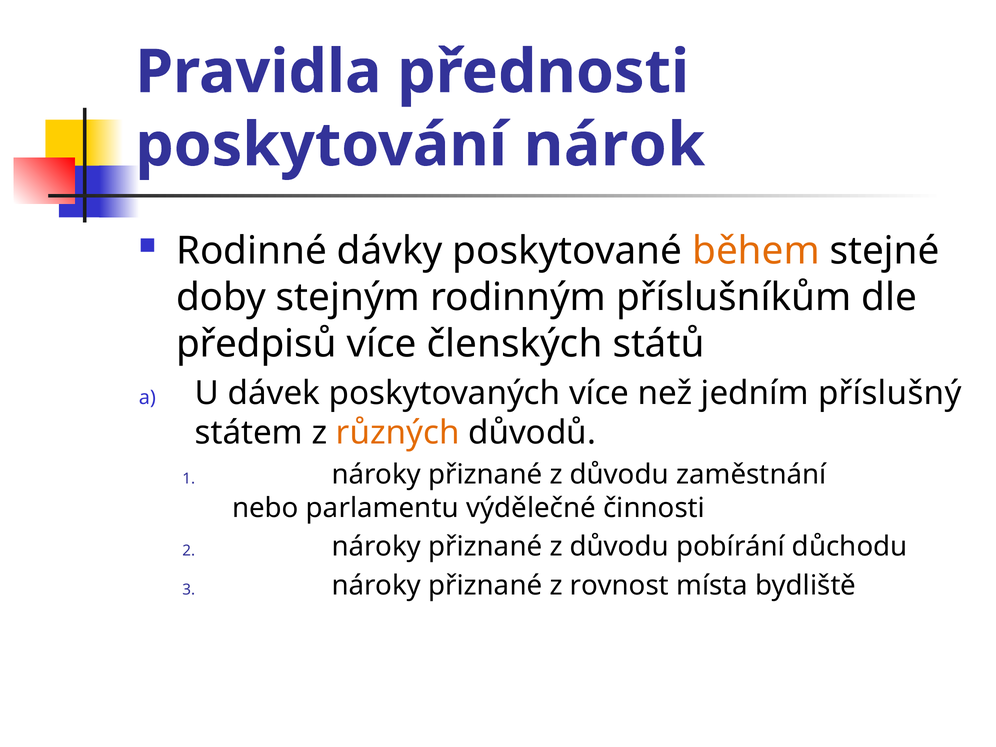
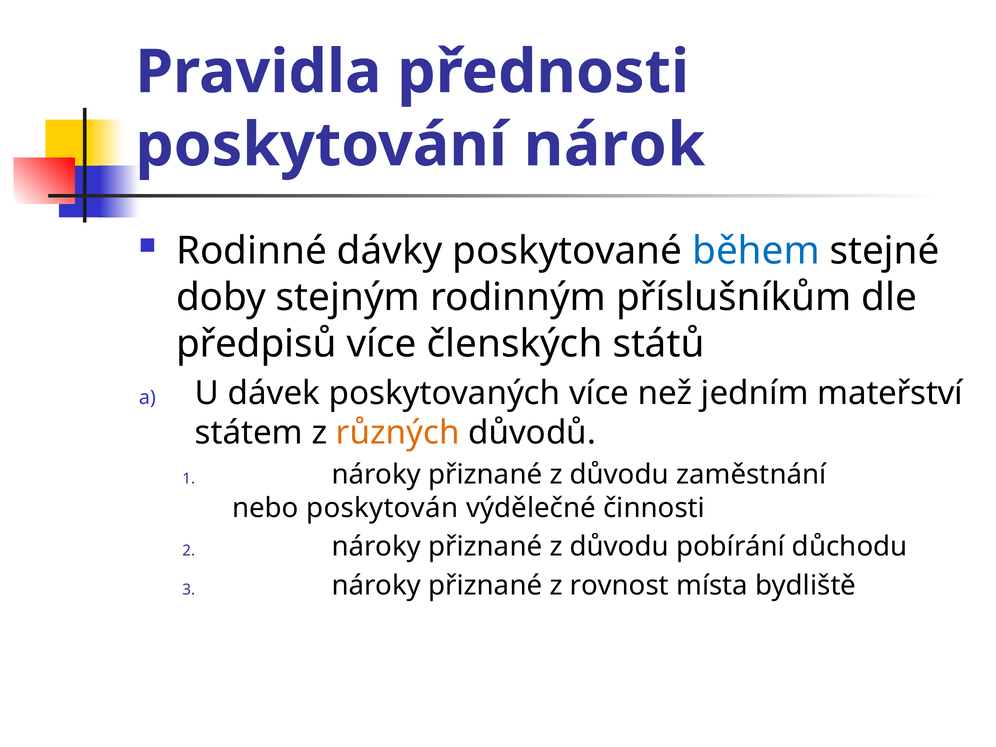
během colour: orange -> blue (756, 251)
příslušný: příslušný -> mateřství (890, 393)
parlamentu: parlamentu -> poskytován (382, 508)
